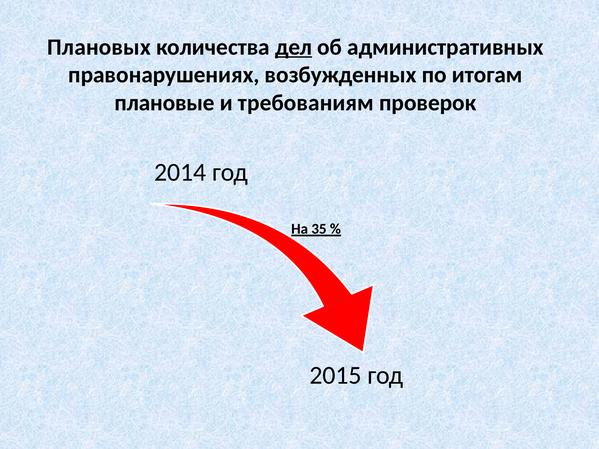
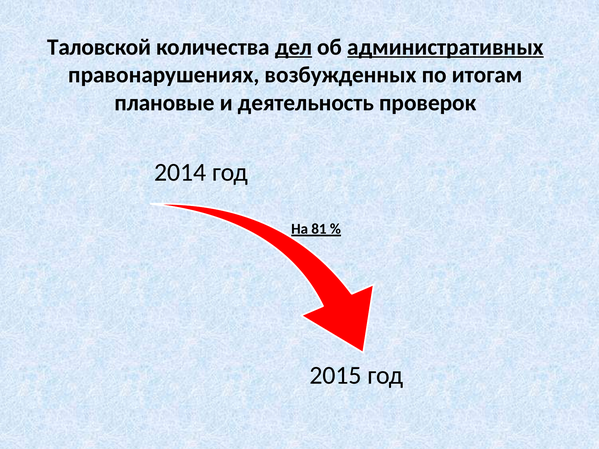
Плановых: Плановых -> Таловской (99, 47)
административных underline: none -> present (445, 47)
требованиям: требованиям -> деятельность (306, 103)
35: 35 -> 81 (319, 229)
